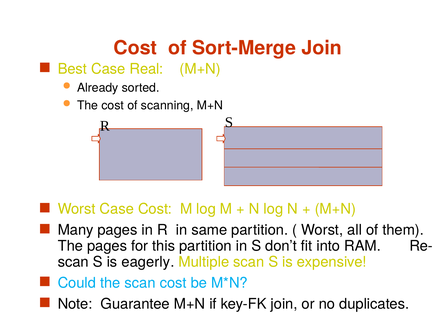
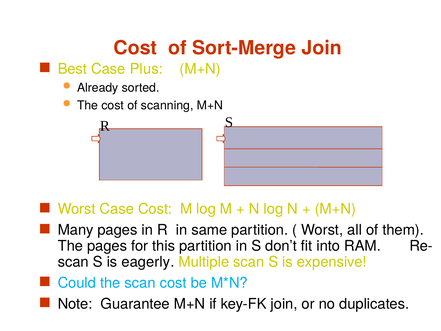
Real: Real -> Plus (146, 69)
